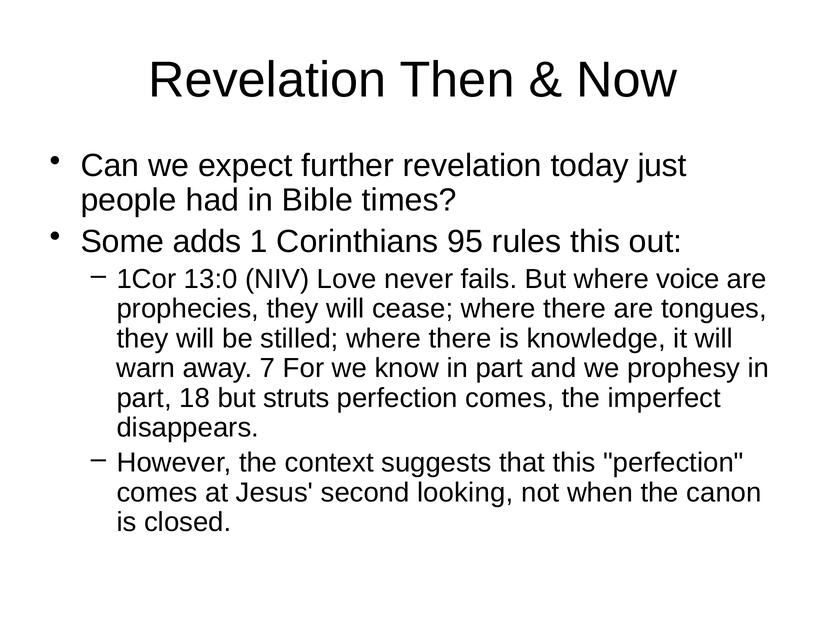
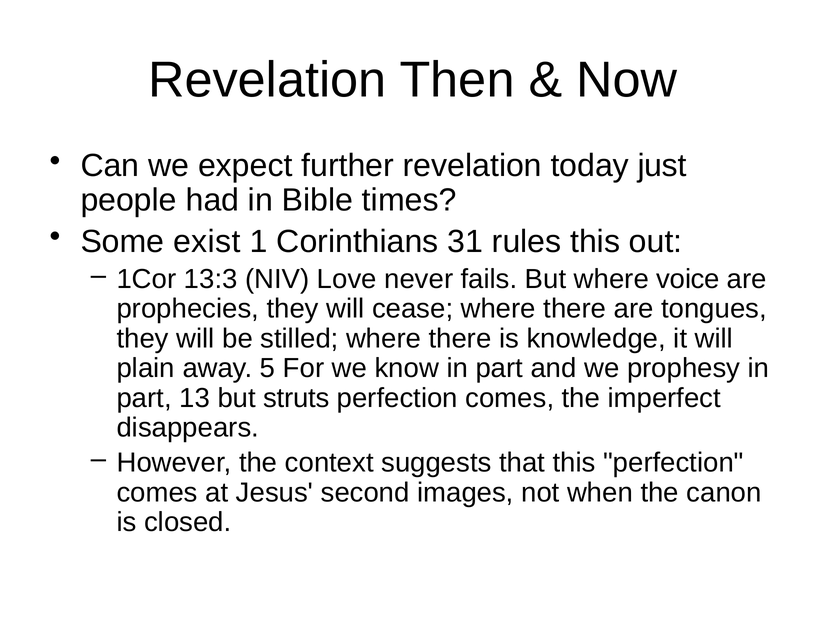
adds: adds -> exist (207, 242)
95: 95 -> 31 (465, 242)
13:0: 13:0 -> 13:3 (211, 279)
warn: warn -> plain (146, 369)
7: 7 -> 5 (268, 369)
18: 18 -> 13 (195, 398)
looking: looking -> images (465, 493)
